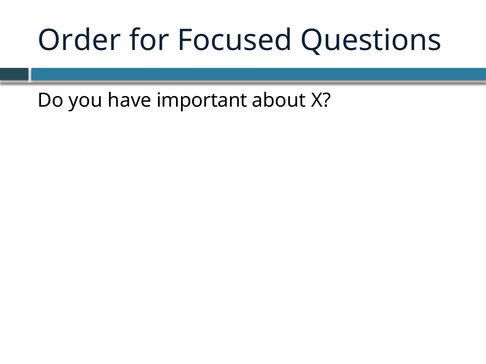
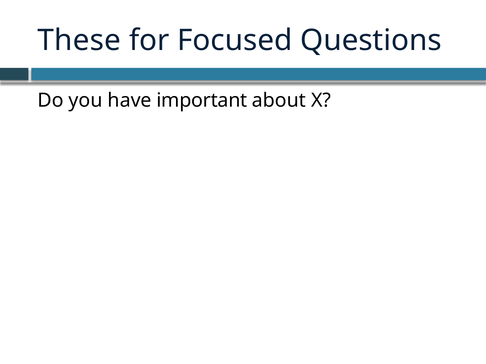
Order: Order -> These (79, 41)
